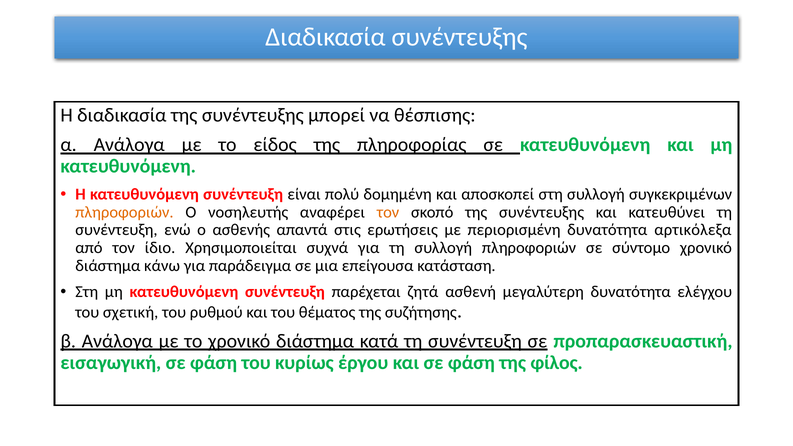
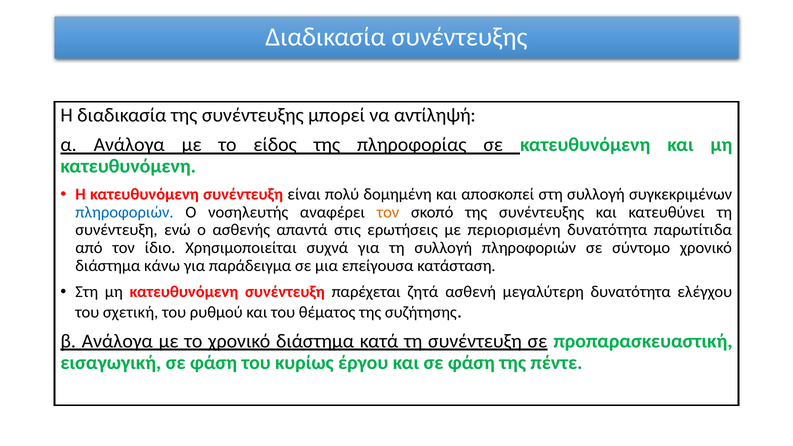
θέσπισης: θέσπισης -> αντίληψή (435, 115)
πληροφοριών colour: orange -> blue (124, 212)
αρτικόλεξα: αρτικόλεξα -> παρωτίτιδα (693, 230)
φίλος: φίλος -> πέντε (556, 363)
